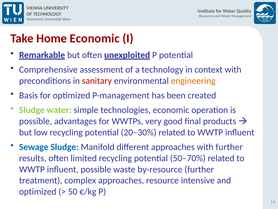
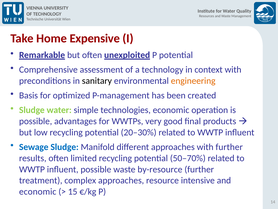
Home Economic: Economic -> Expensive (95, 38)
sanitary colour: red -> black (97, 81)
optimized: optimized -> economic (38, 191)
50: 50 -> 15 (73, 191)
